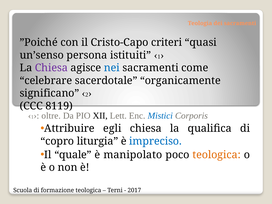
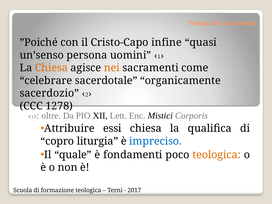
criteri: criteri -> infine (167, 42)
istituiti: istituiti -> uomini (131, 55)
Chiesa colour: purple -> orange (51, 68)
nei colour: blue -> orange (112, 68)
significano: significano -> sacerdozio (49, 93)
8119: 8119 -> 1278 (59, 106)
Mistici colour: blue -> black (160, 116)
egli: egli -> essi (112, 129)
manipolato: manipolato -> fondamenti (133, 155)
